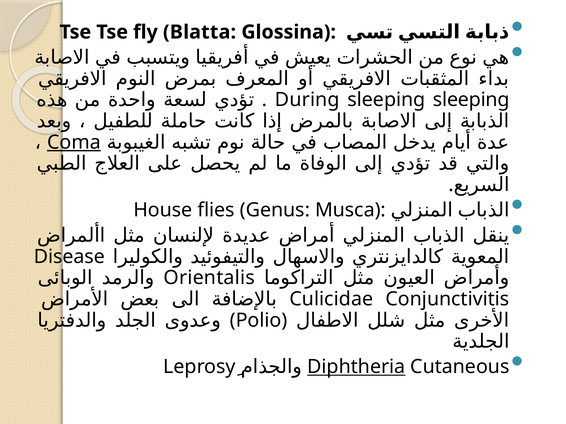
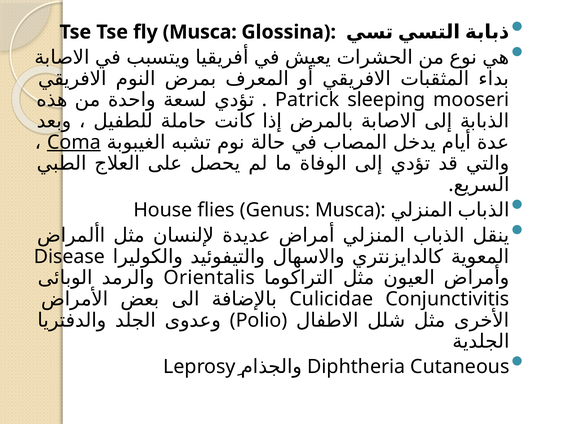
Blatta: Blatta -> Musca (200, 32)
During: During -> Patrick (307, 100)
sleeping sleeping: sleeping -> mooseri (471, 100)
Diphtheria underline: present -> none (356, 367)
